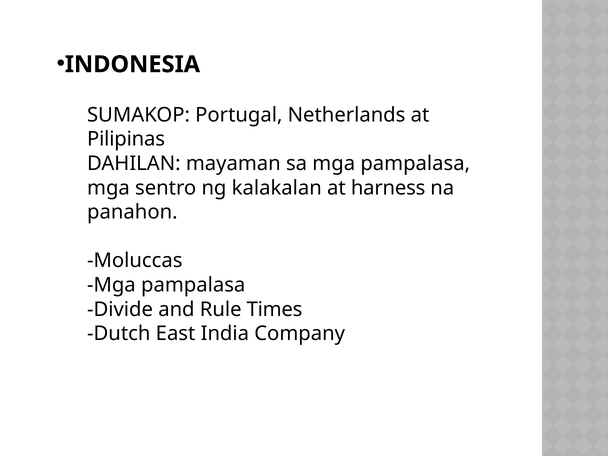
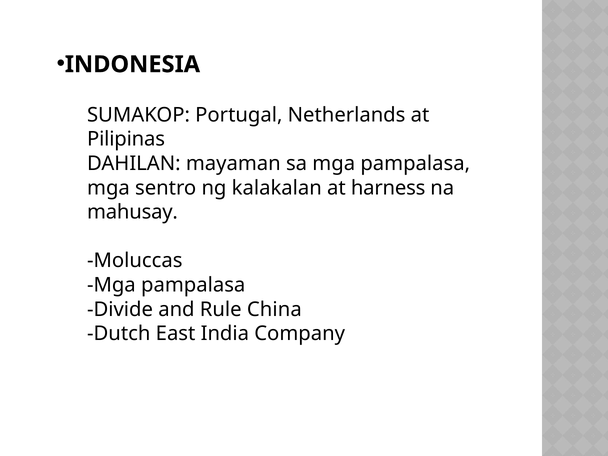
panahon: panahon -> mahusay (132, 212)
Times: Times -> China (274, 309)
